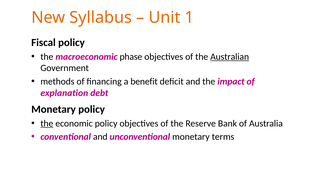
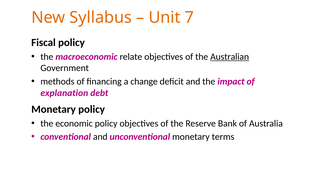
1: 1 -> 7 (189, 17)
phase: phase -> relate (131, 57)
benefit: benefit -> change (144, 81)
the underline: present -> none (47, 123)
